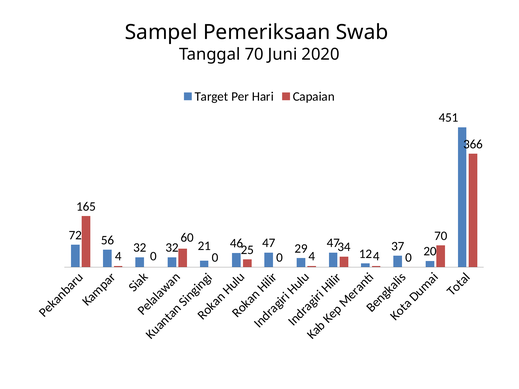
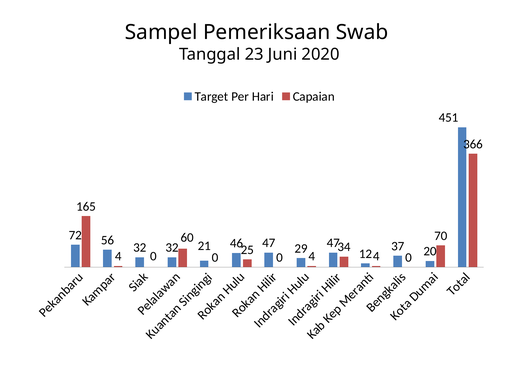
Tanggal 70: 70 -> 23 (254, 54)
